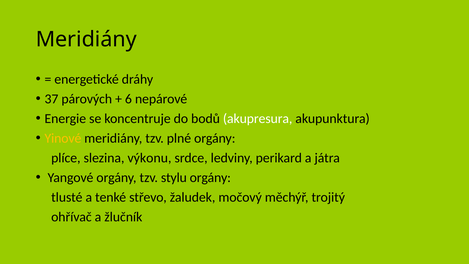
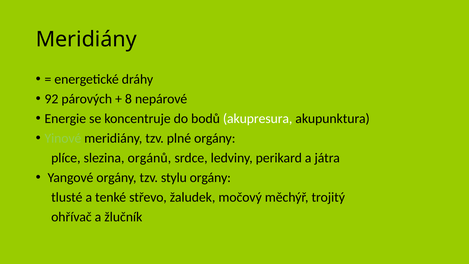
37: 37 -> 92 (51, 99)
6: 6 -> 8 (128, 99)
Yinové colour: yellow -> light green (63, 138)
výkonu: výkonu -> orgánů (149, 158)
